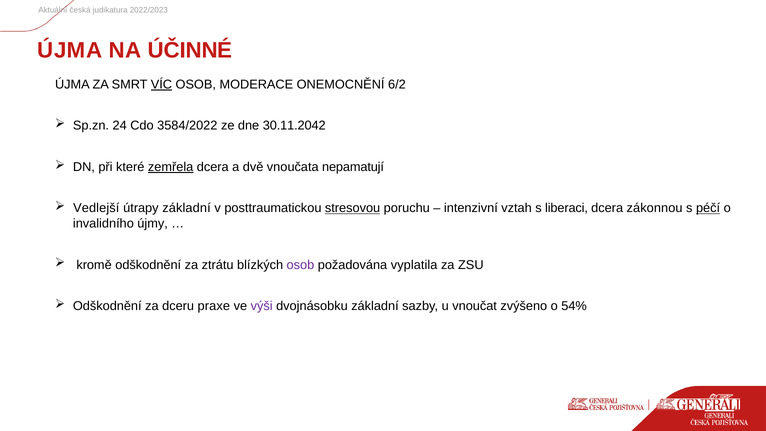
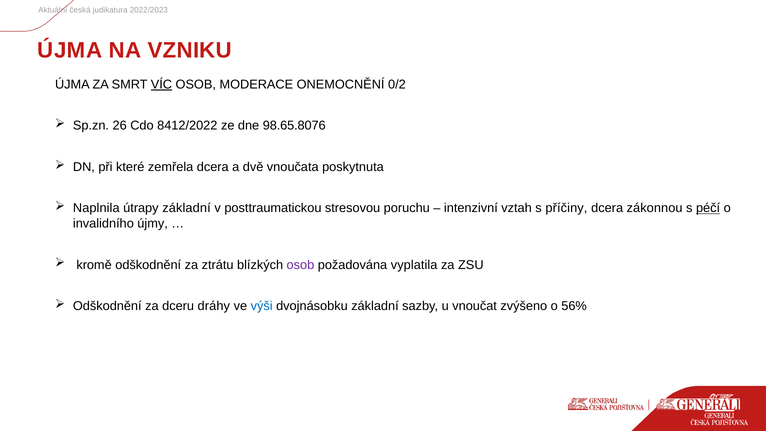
ÚČINNÉ: ÚČINNÉ -> VZNIKU (190, 50)
6/2: 6/2 -> 0/2 (397, 84)
24: 24 -> 26 (120, 126)
3584/2022: 3584/2022 -> 8412/2022 (187, 126)
30.11.2042: 30.11.2042 -> 98.65.8076 (294, 126)
zemřela underline: present -> none (171, 167)
nepamatují: nepamatují -> poskytnuta (353, 167)
Vedlejší: Vedlejší -> Naplnila (96, 208)
stresovou underline: present -> none (353, 208)
liberaci: liberaci -> příčiny (566, 208)
praxe: praxe -> dráhy (214, 306)
výši colour: purple -> blue (262, 306)
54%: 54% -> 56% (574, 306)
